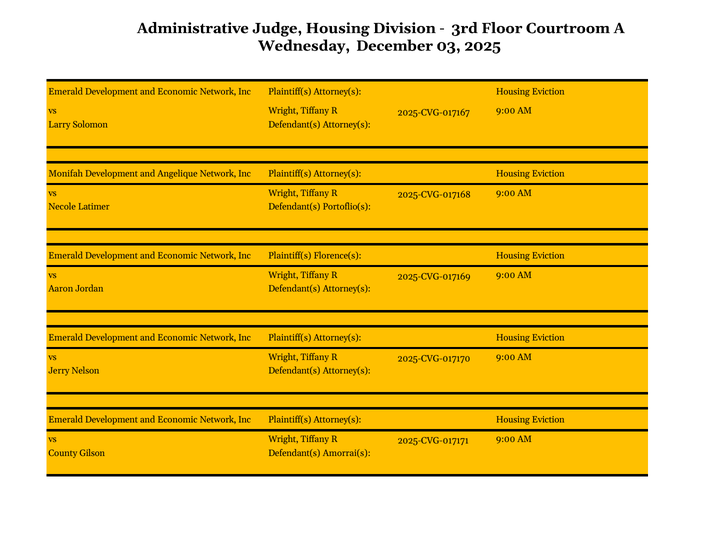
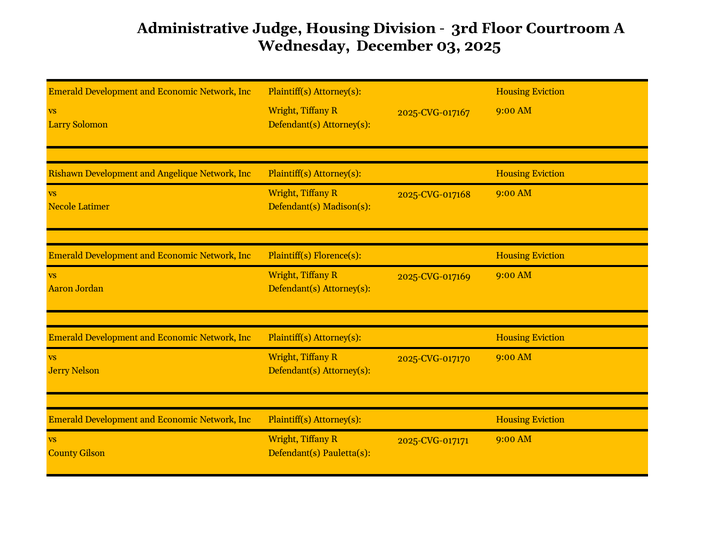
Monifah: Monifah -> Rishawn (66, 174)
Portoflio(s: Portoflio(s -> Madison(s (347, 207)
Amorrai(s: Amorrai(s -> Pauletta(s (347, 453)
